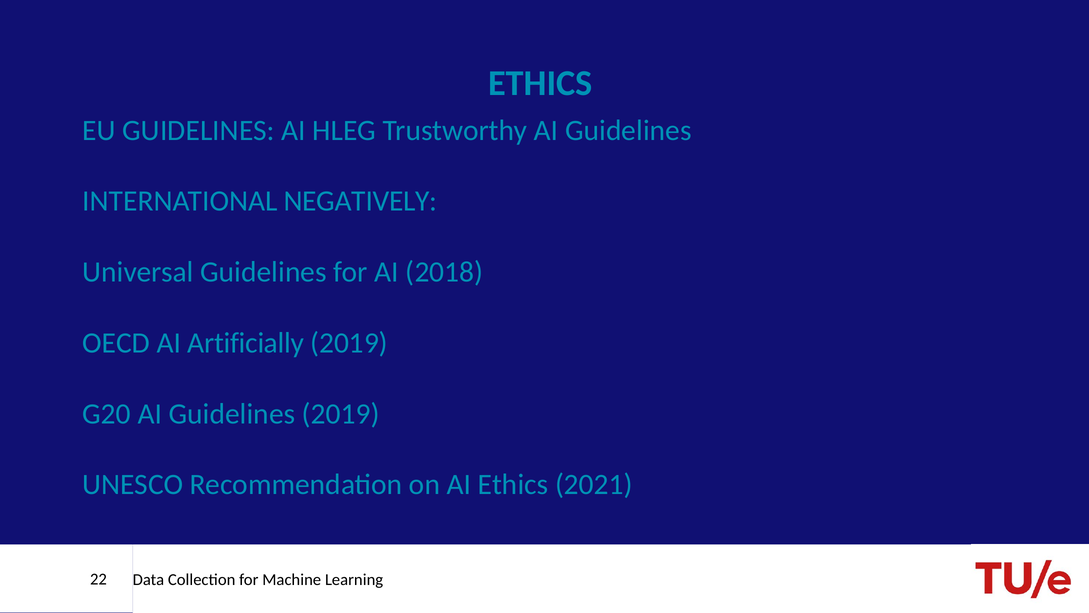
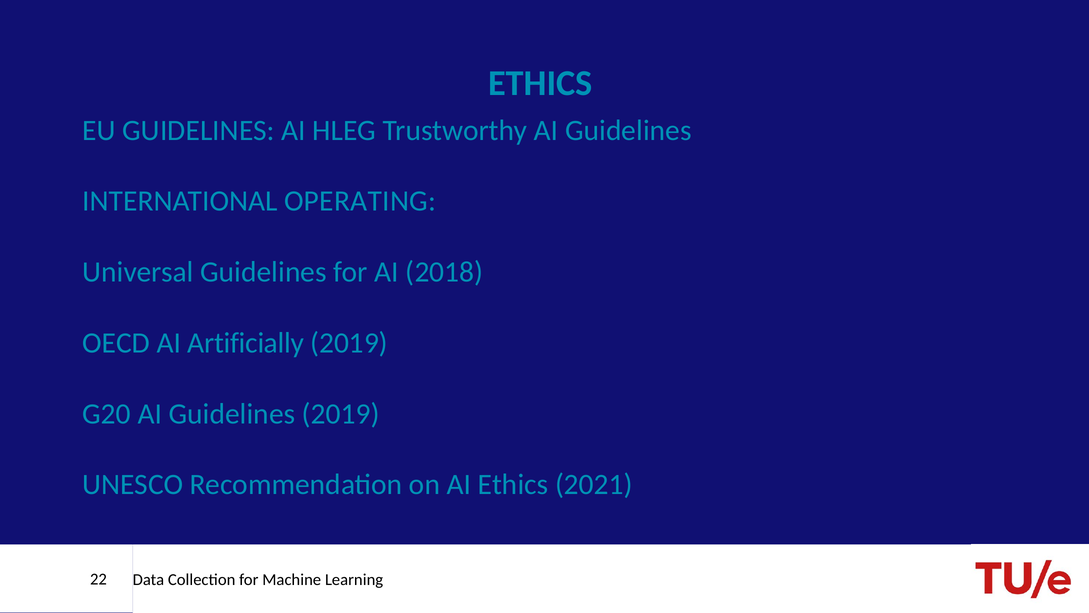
NEGATIVELY: NEGATIVELY -> OPERATING (360, 201)
